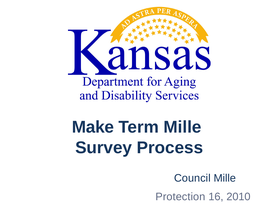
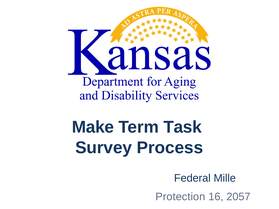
Term Mille: Mille -> Task (183, 127)
Council: Council -> Federal (192, 178)
2010: 2010 -> 2057 (239, 197)
